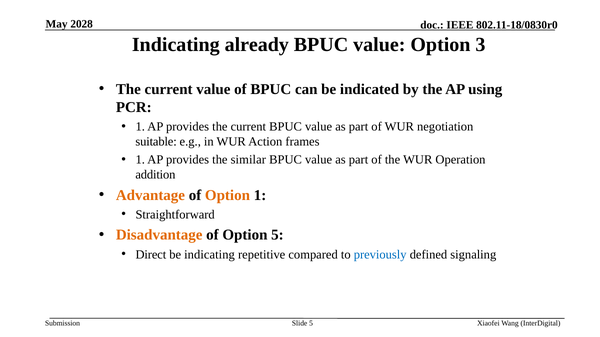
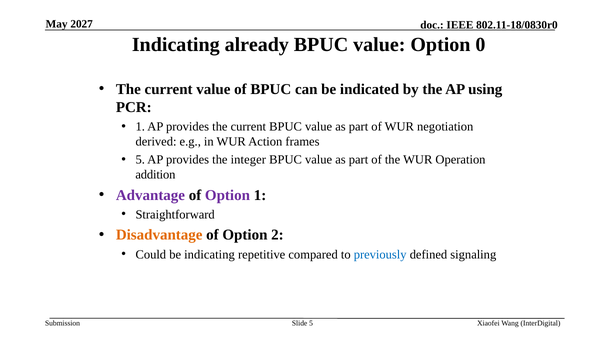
2028: 2028 -> 2027 (82, 24)
3: 3 -> 0 (480, 45)
suitable: suitable -> derived (156, 142)
1: 1 -> 5 (140, 160)
similar: similar -> integer (248, 160)
Advantage colour: orange -> purple (150, 195)
Option colour: orange -> purple (227, 195)
Option 5: 5 -> 2 (277, 235)
Direct: Direct -> Could (151, 255)
